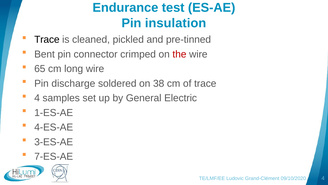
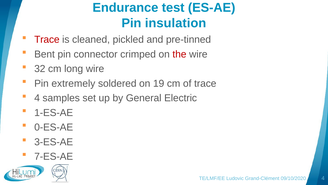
Trace colour: black -> red (47, 40)
65: 65 -> 32 (40, 69)
discharge: discharge -> extremely (73, 83)
38: 38 -> 19 (159, 83)
4-ES-AE: 4-ES-AE -> 0-ES-AE (54, 127)
